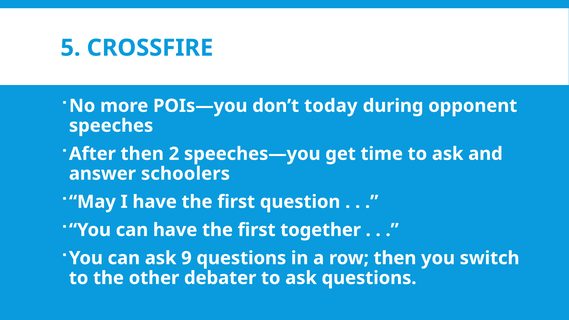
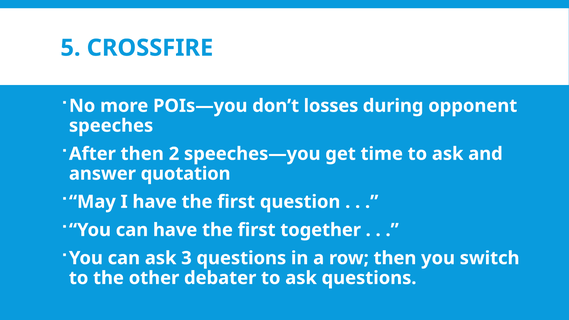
today: today -> losses (331, 106)
schoolers: schoolers -> quotation (186, 174)
9: 9 -> 3 (186, 258)
